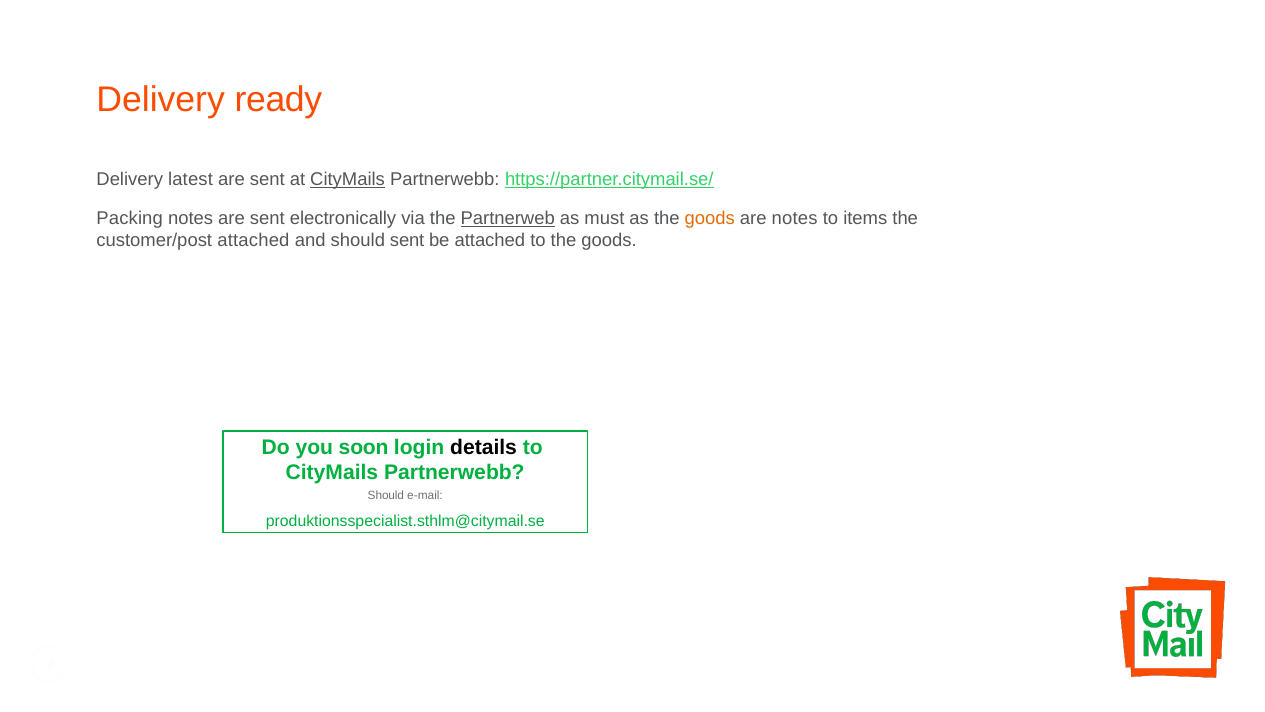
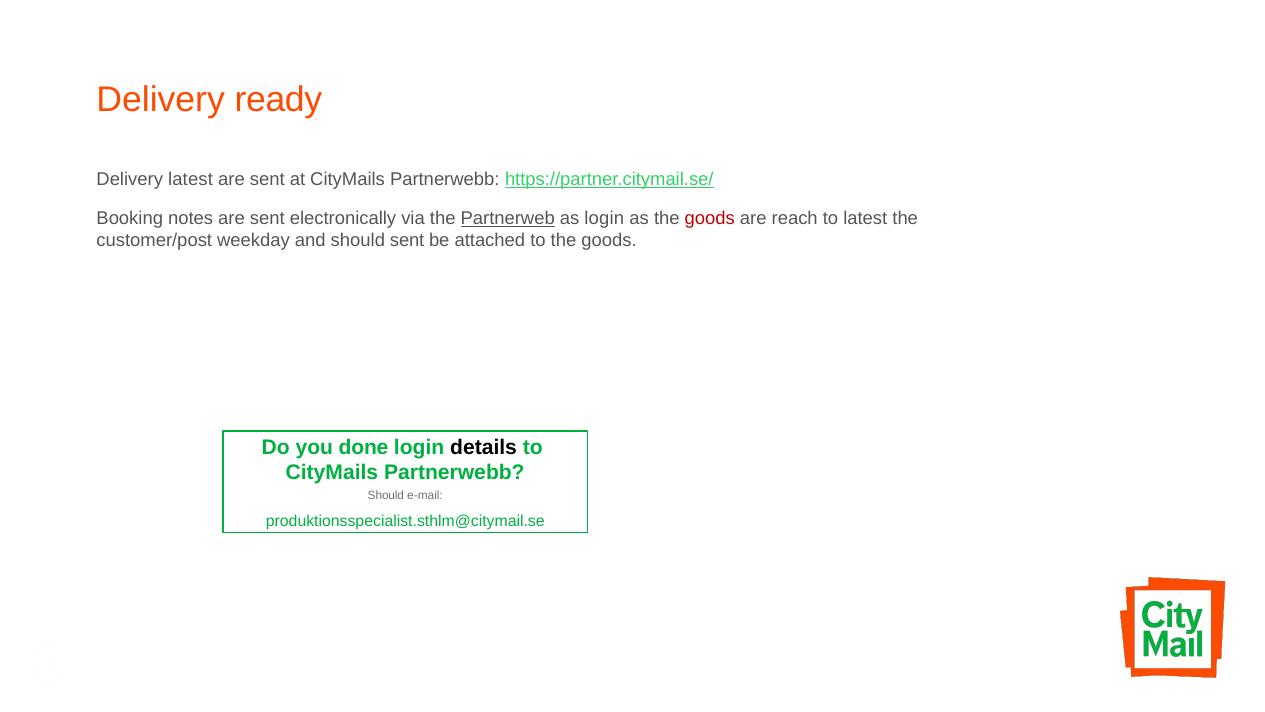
CityMails underline: present -> none (348, 179)
Packing: Packing -> Booking (130, 219)
as must: must -> login (604, 219)
goods colour: orange -> red (710, 219)
are notes: notes -> reach (795, 219)
to items: items -> latest (865, 219)
customer/post attached: attached -> weekday (254, 241)
soon: soon -> done (364, 447)
